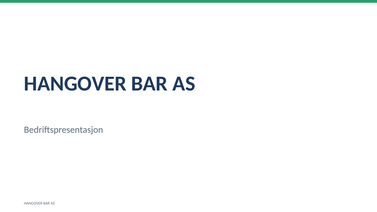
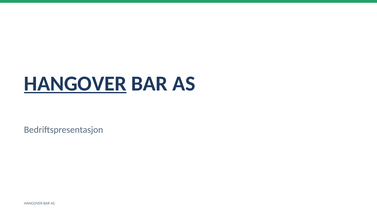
HANGOVER underline: none -> present (75, 84)
